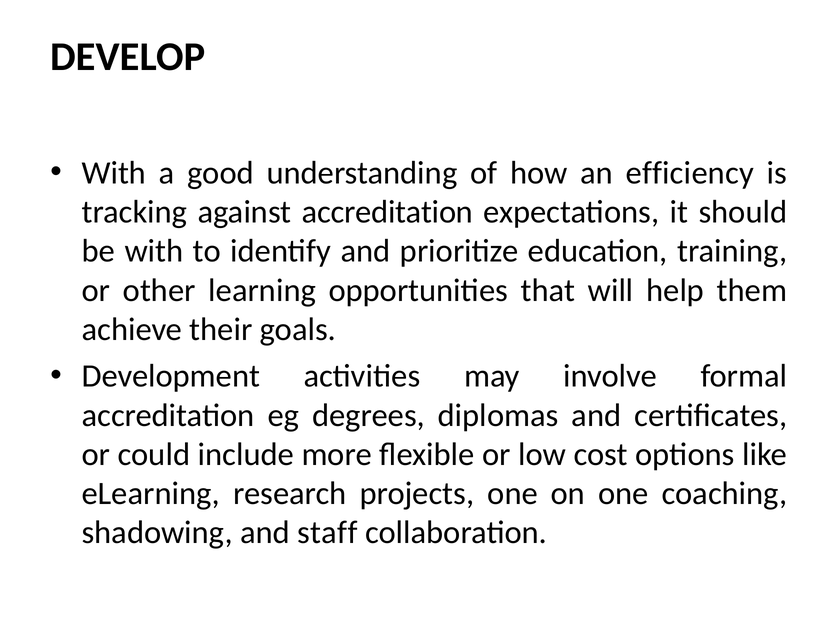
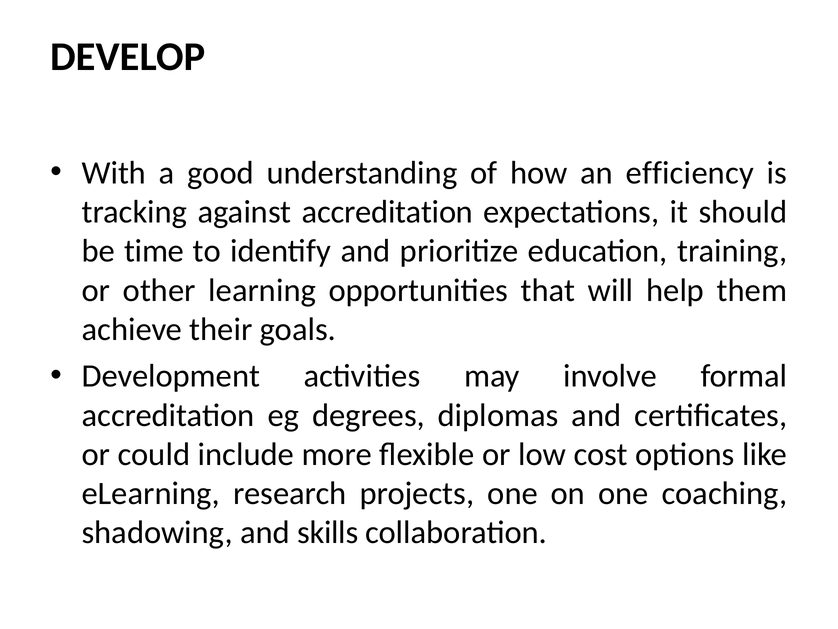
be with: with -> time (154, 251)
staff: staff -> skills (328, 532)
